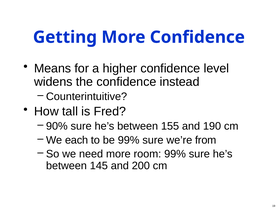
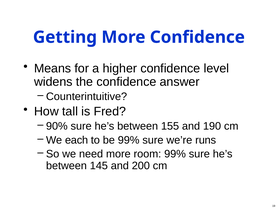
instead: instead -> answer (180, 82)
from: from -> runs (206, 140)
